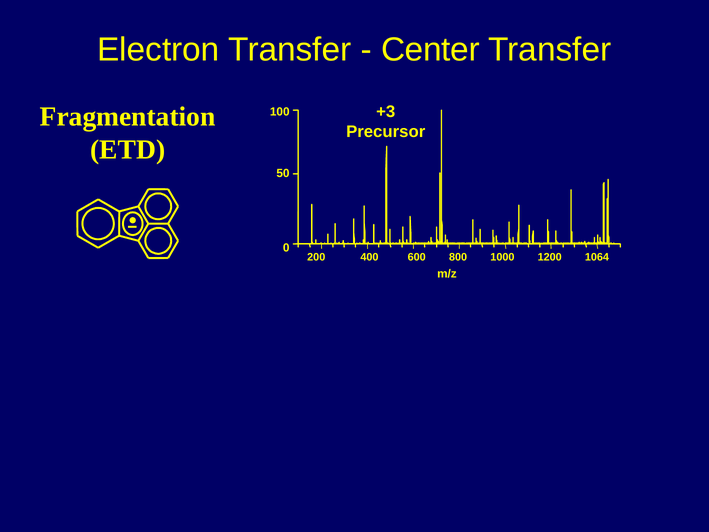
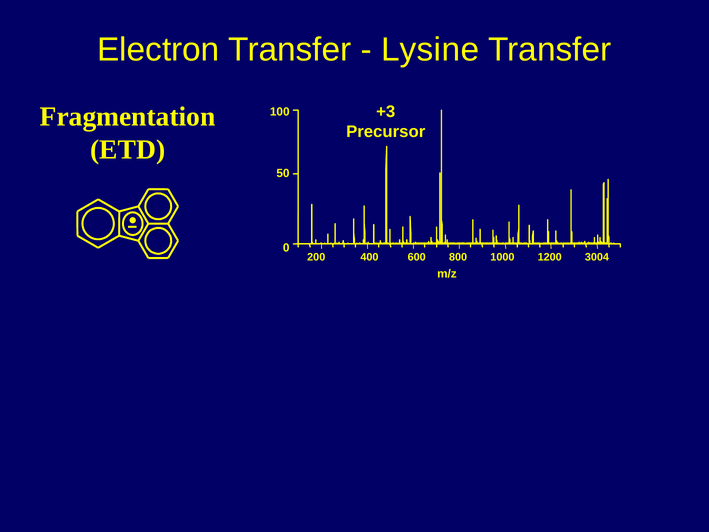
Center: Center -> Lysine (430, 50)
1064: 1064 -> 3004 (597, 257)
